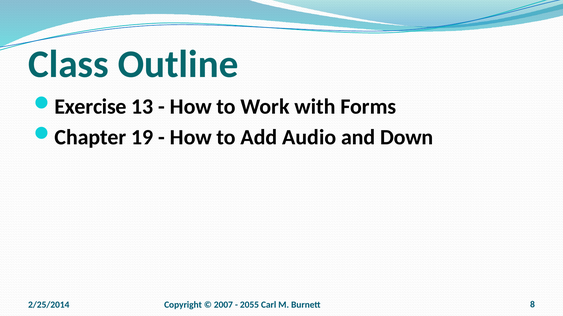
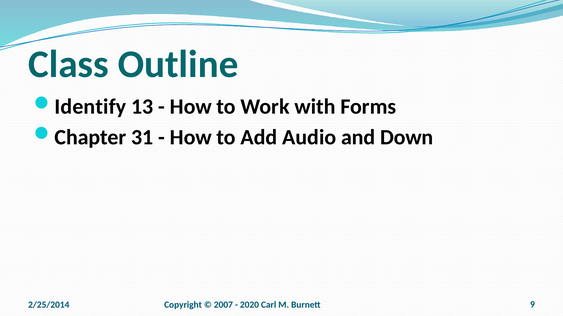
Exercise: Exercise -> Identify (90, 107)
19: 19 -> 31 (142, 137)
2055: 2055 -> 2020 (249, 305)
8: 8 -> 9 (533, 305)
